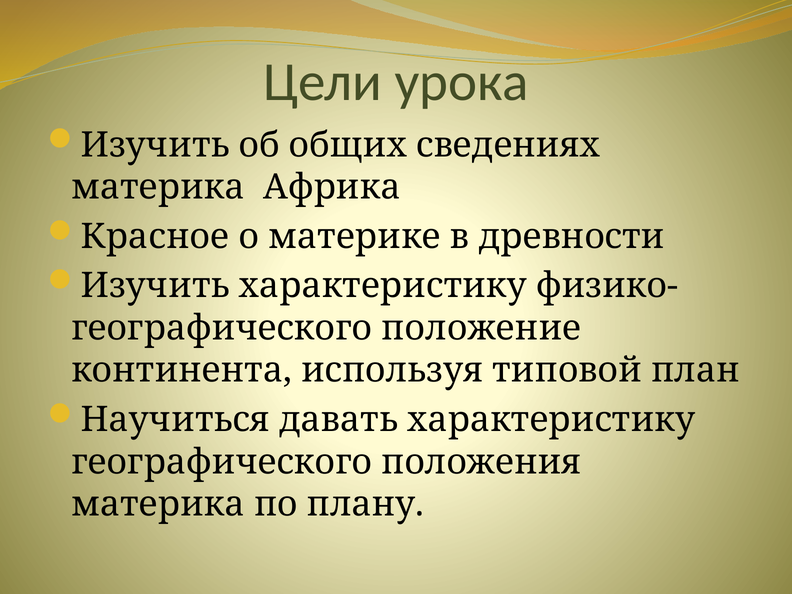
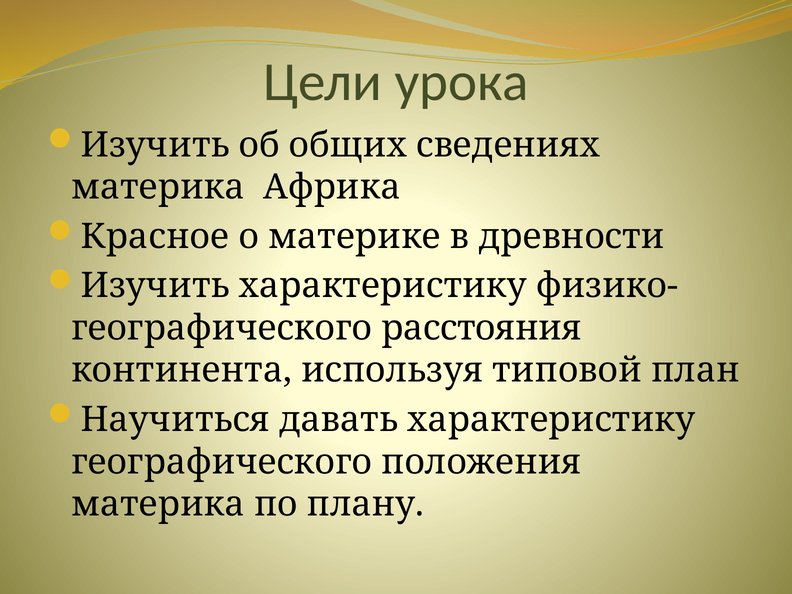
положение: положение -> расстояния (482, 328)
